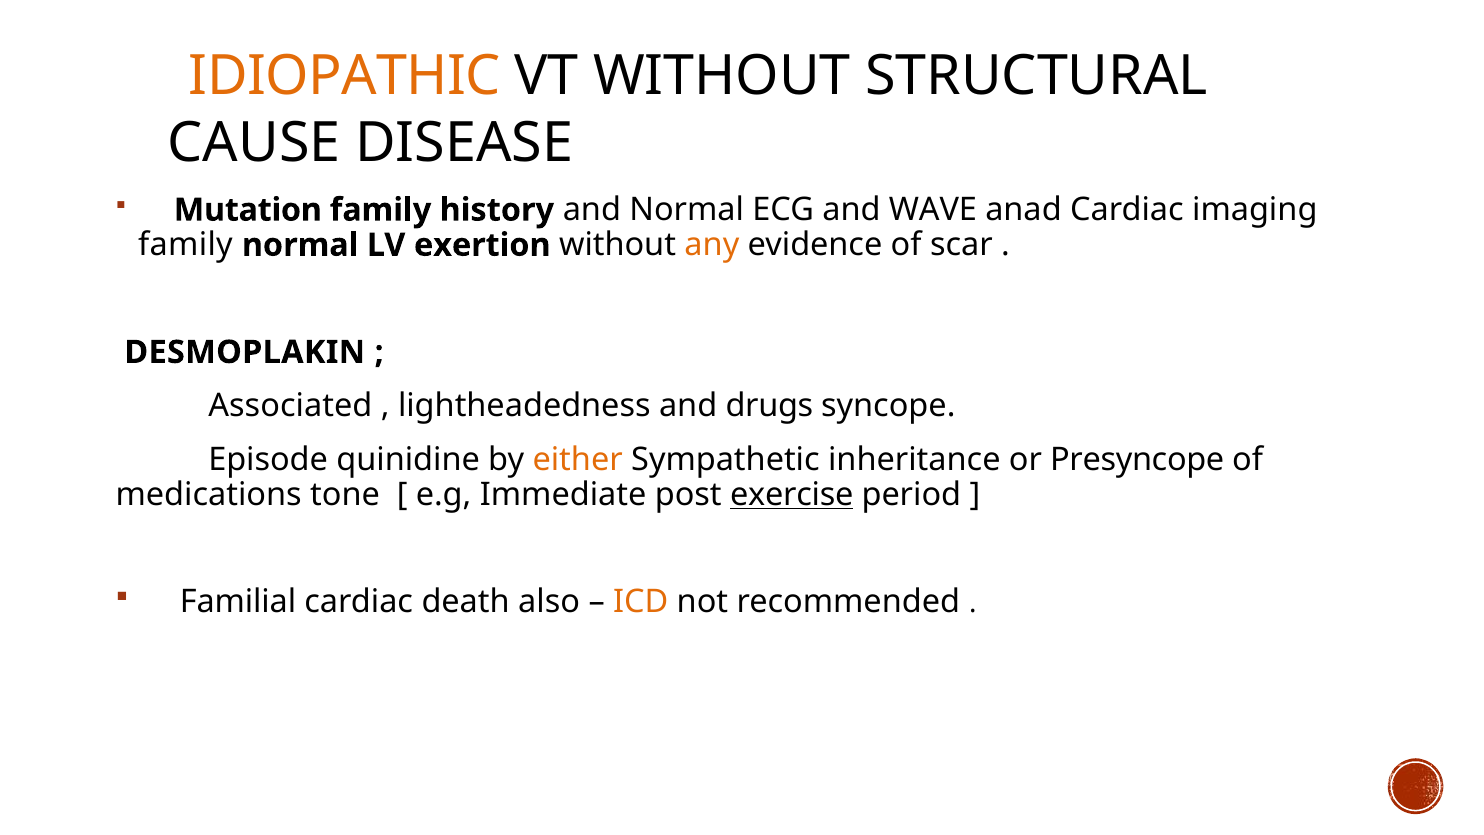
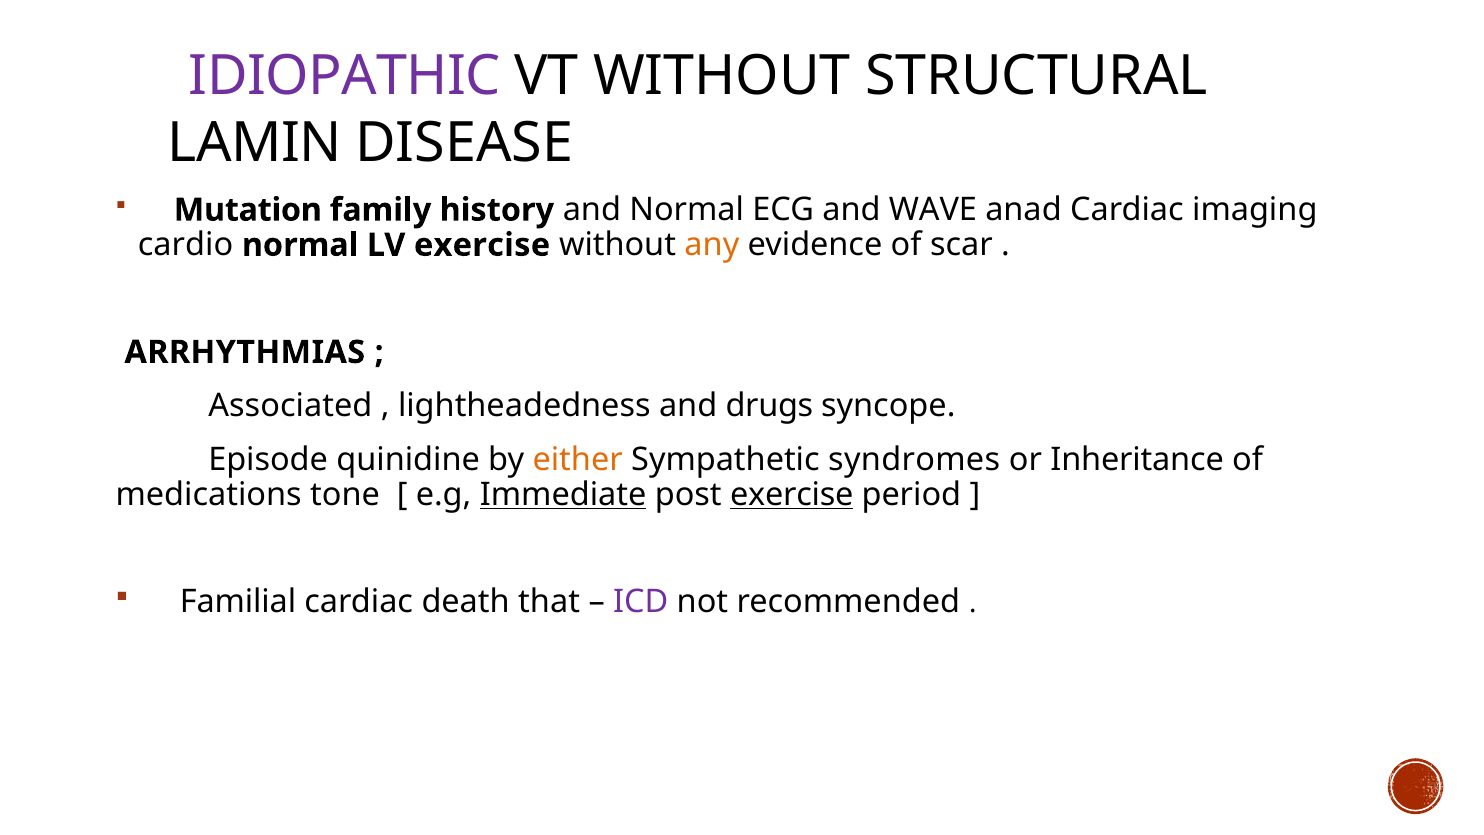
IDIOPATHIC colour: orange -> purple (345, 77)
CAUSE: CAUSE -> LAMIN (255, 143)
family: family -> cardio (186, 245)
LV exertion: exertion -> exercise (482, 245)
DESMOPLAKIN: DESMOPLAKIN -> ARRHYTHMIAS (245, 352)
inheritance: inheritance -> syndromes (914, 459)
Presyncope: Presyncope -> Inheritance (1137, 459)
Immediate underline: none -> present (563, 494)
also: also -> that (549, 602)
ICD colour: orange -> purple (641, 602)
